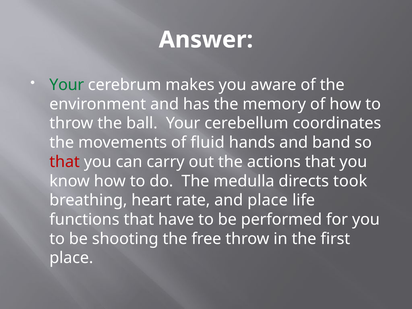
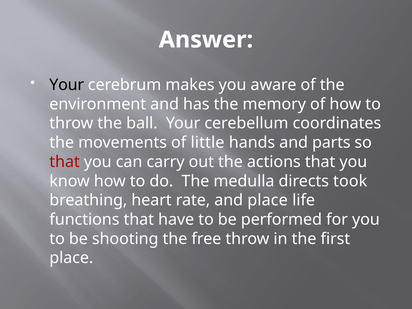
Your colour: green -> black (67, 85)
fluid: fluid -> little (208, 143)
band: band -> parts (331, 143)
